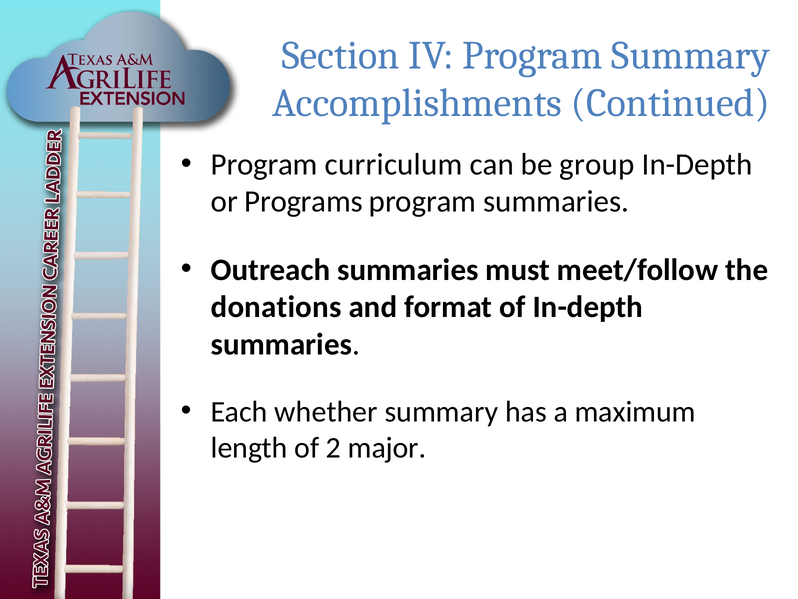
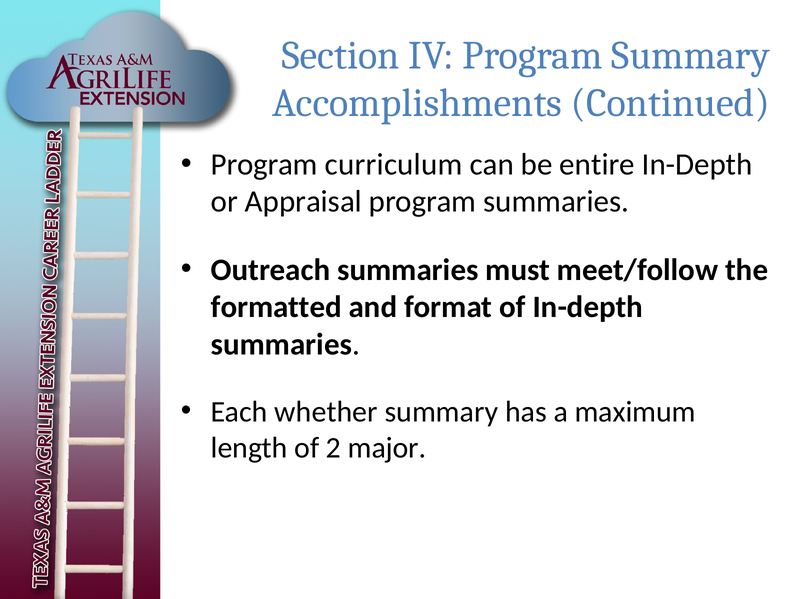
group: group -> entire (597, 164)
Programs: Programs -> Appraisal (303, 202)
donations: donations -> formatted (276, 307)
